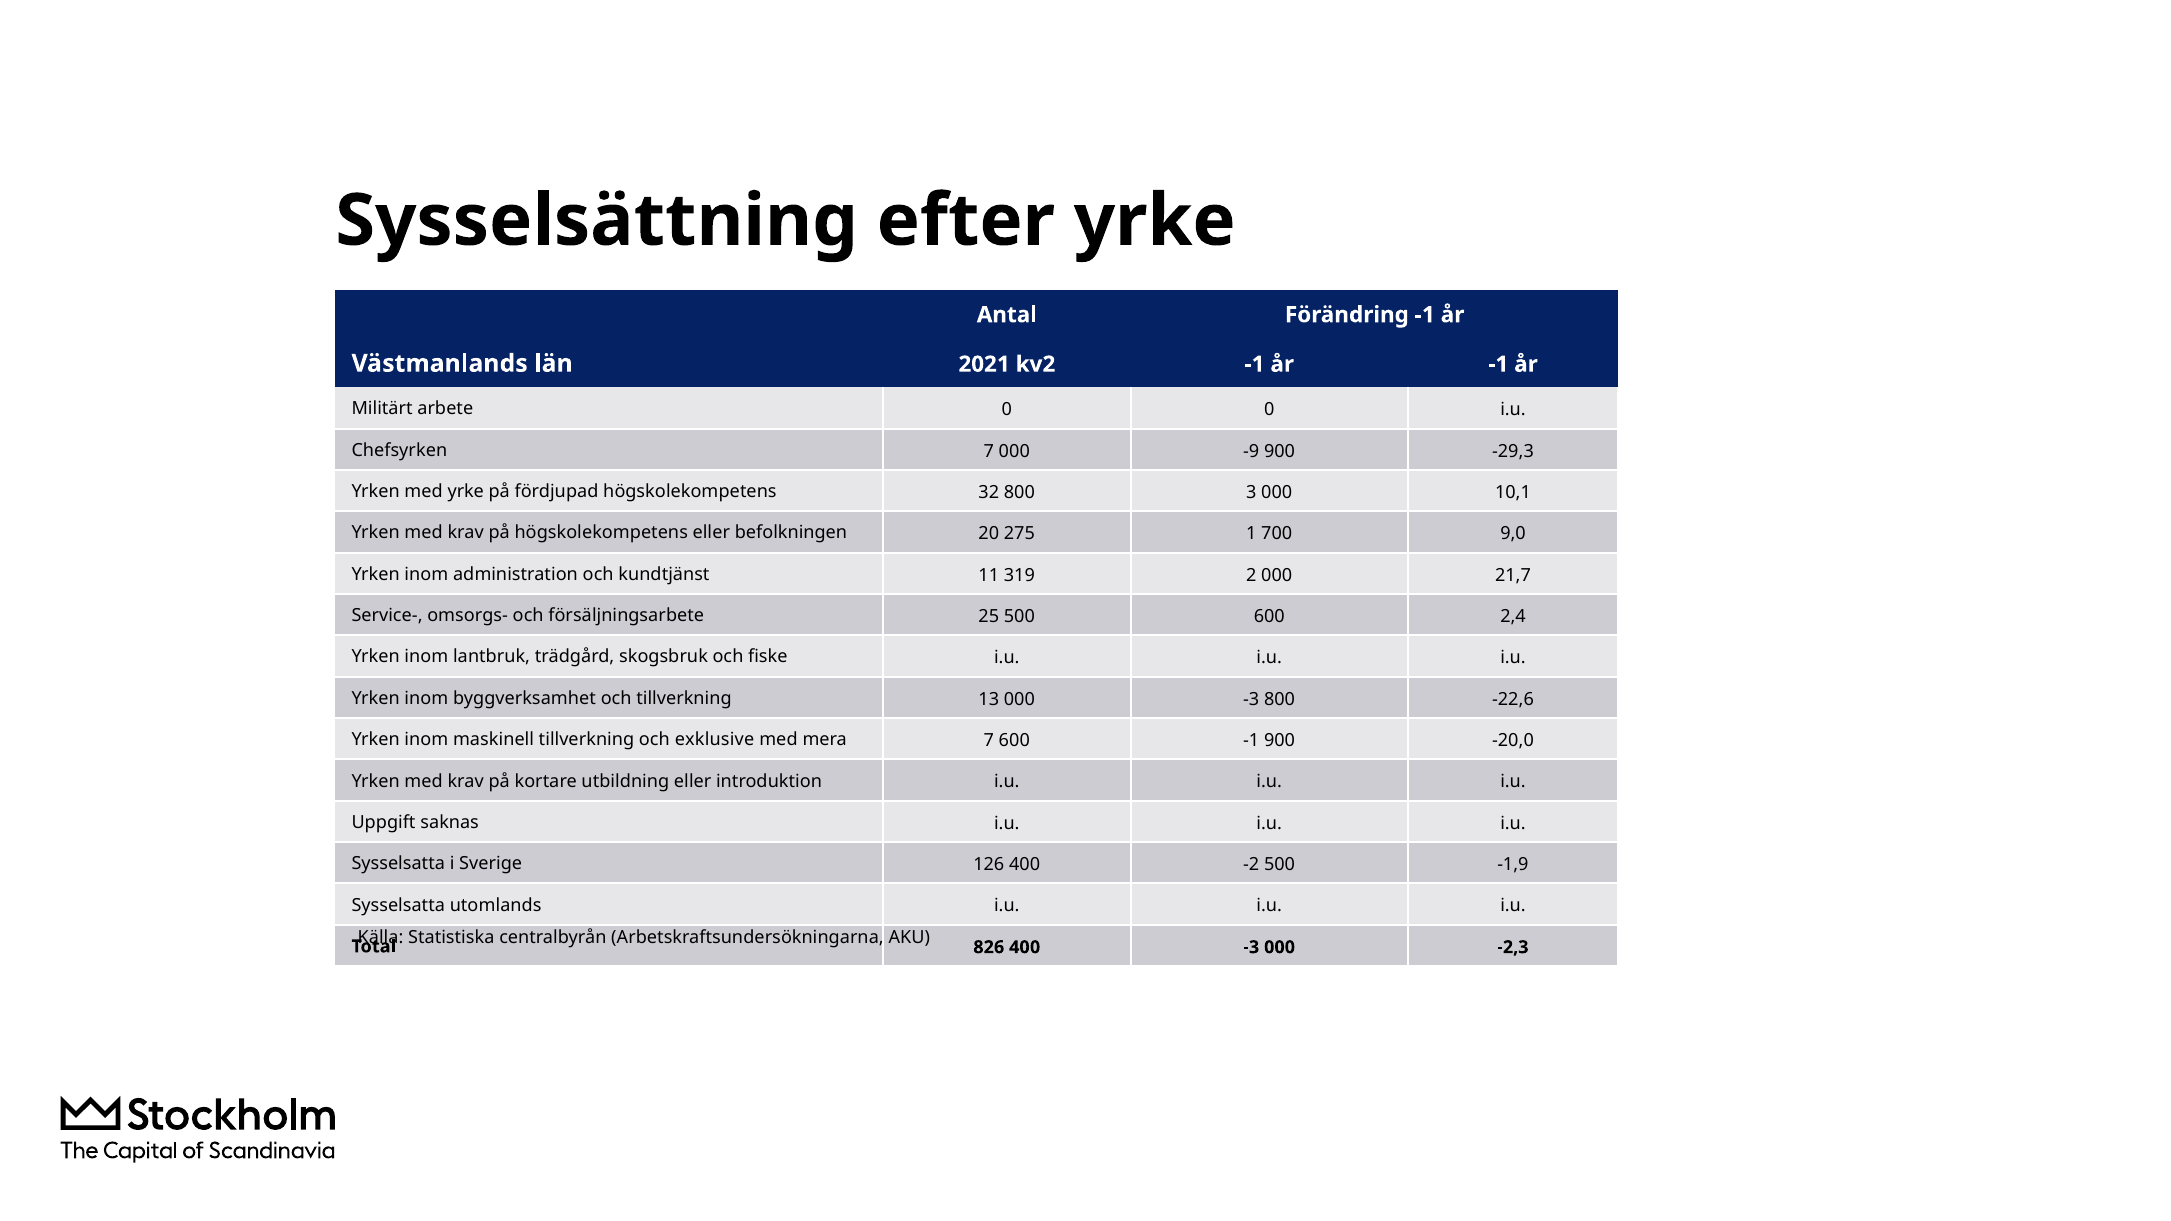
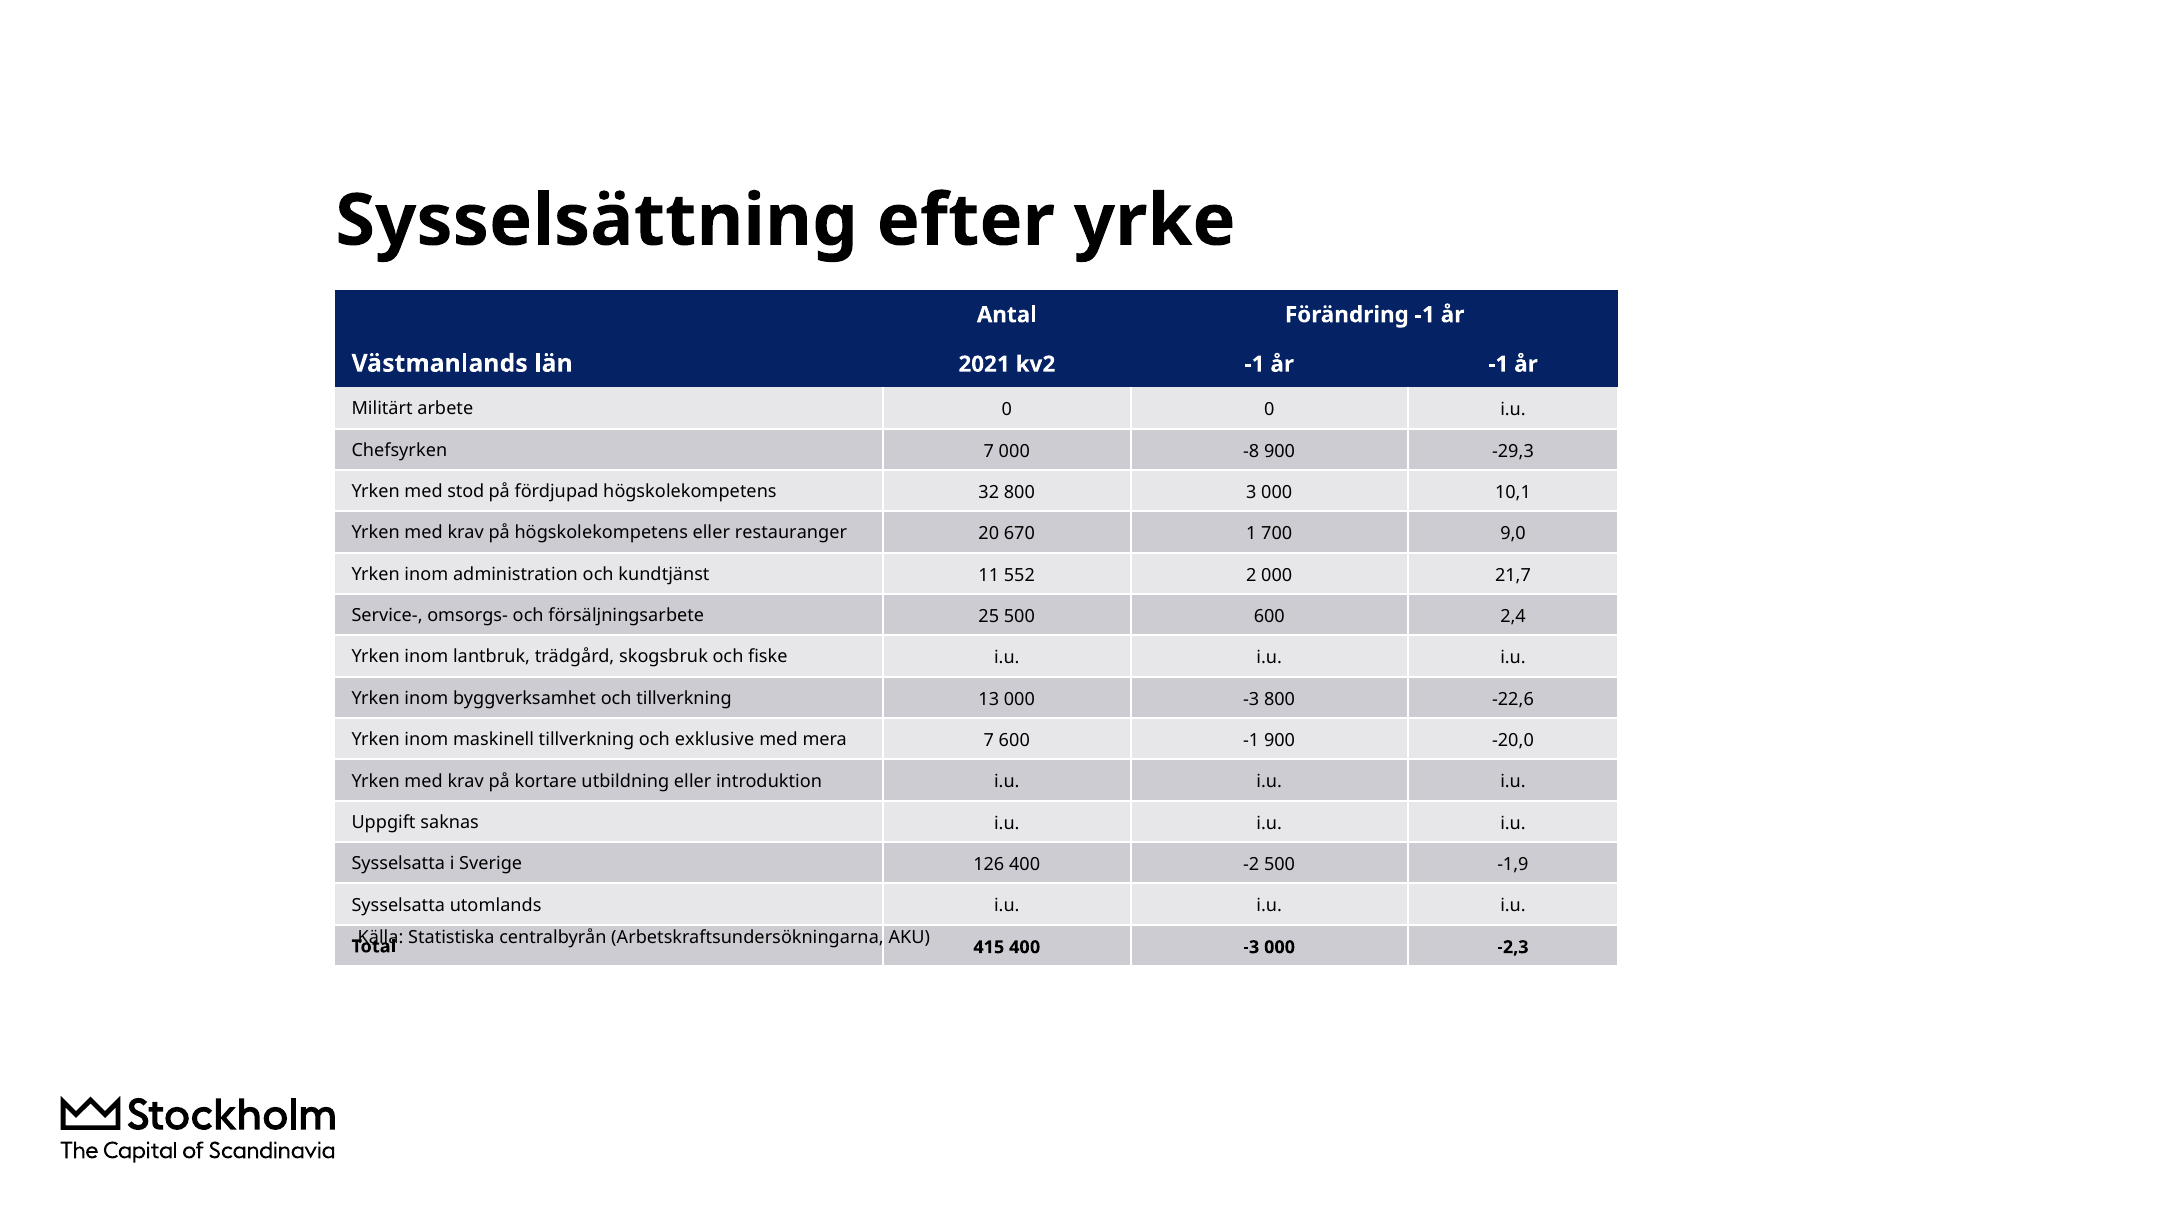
-9: -9 -> -8 (1251, 451)
med yrke: yrke -> stod (466, 492)
befolkningen: befolkningen -> restauranger (791, 533)
275: 275 -> 670 (1019, 534)
319: 319 -> 552 (1019, 575)
826: 826 -> 415 (989, 947)
